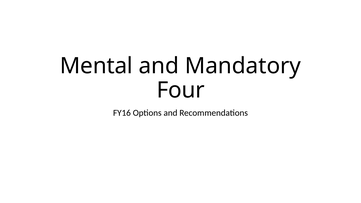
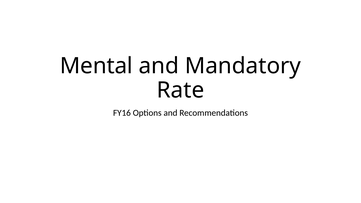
Four: Four -> Rate (180, 90)
